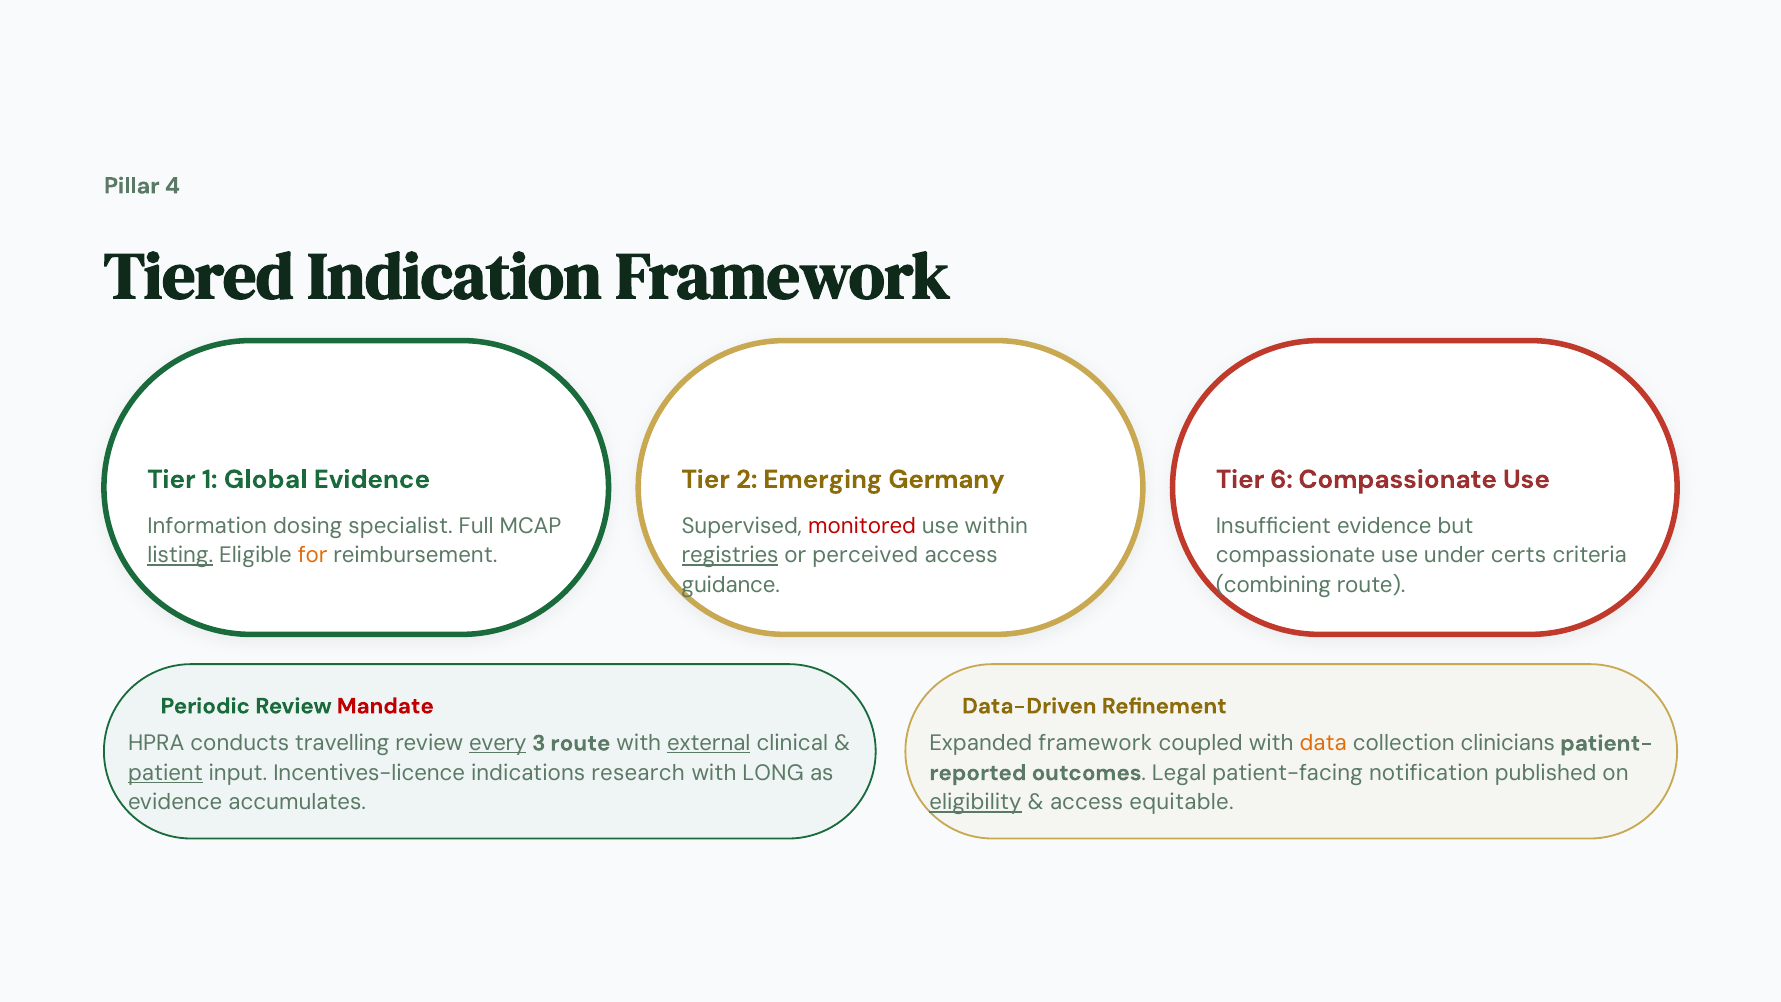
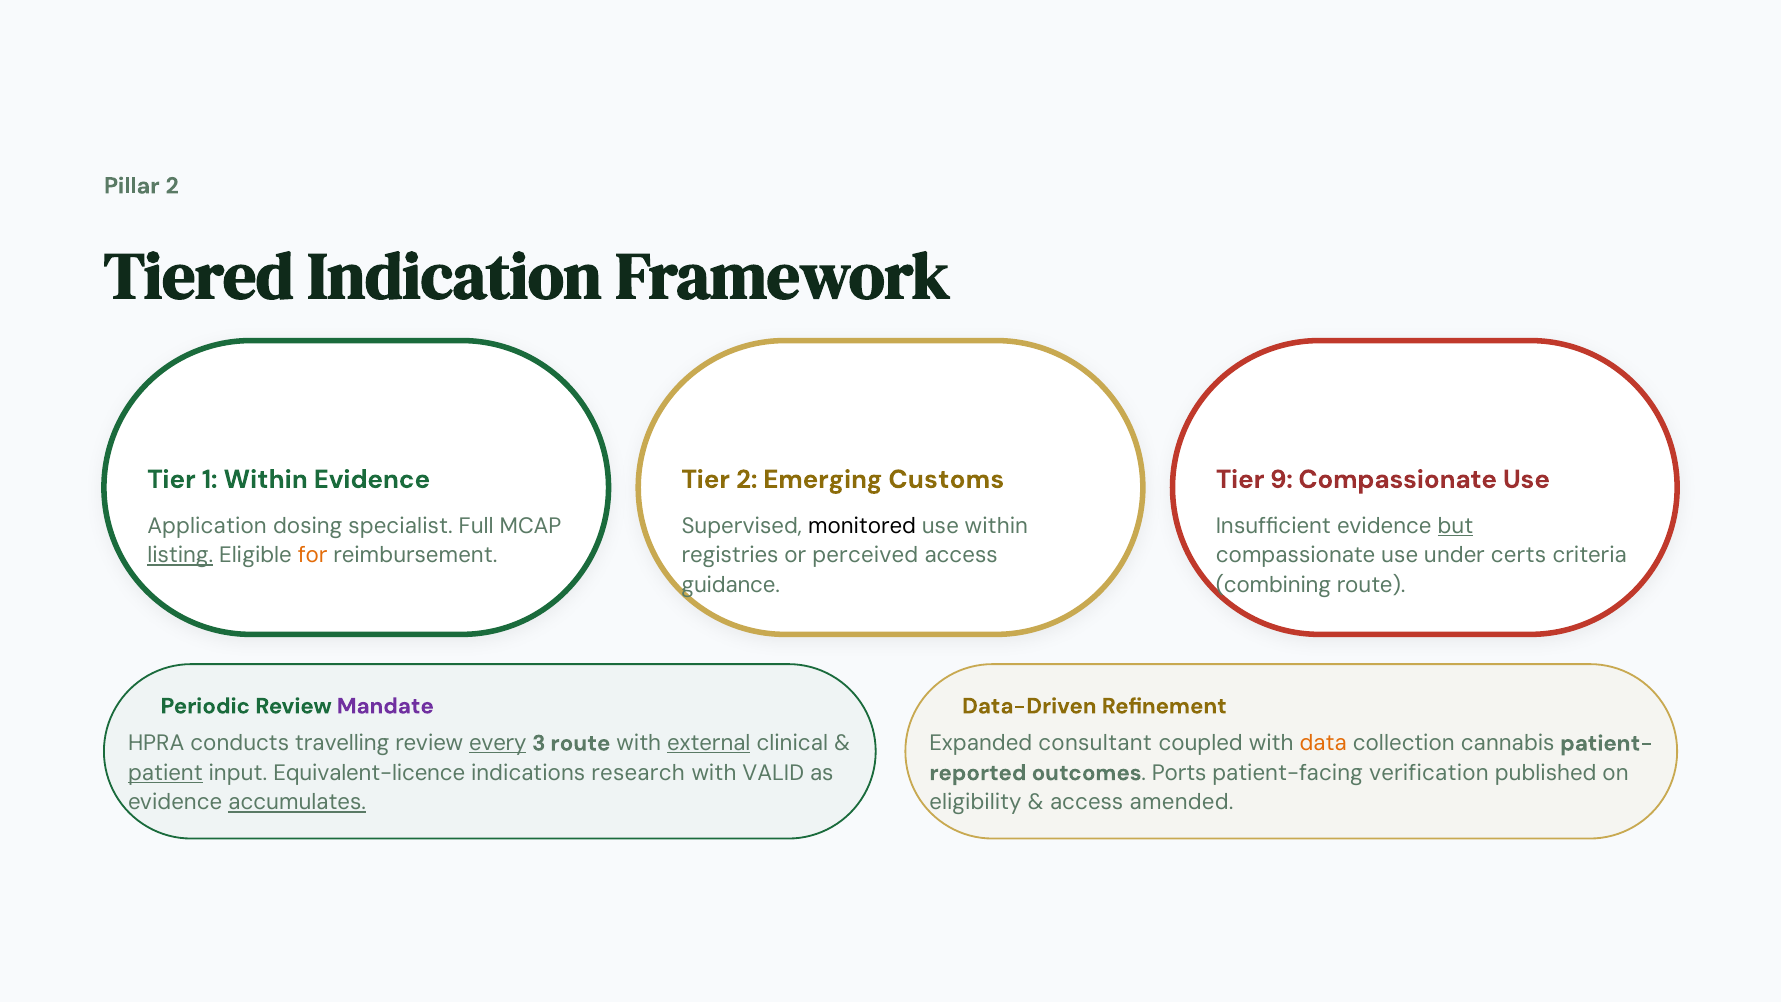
Pillar 4: 4 -> 2 (172, 186)
1 Global: Global -> Within (266, 479)
Germany: Germany -> Customs (946, 479)
6: 6 -> 9 (1281, 479)
Information: Information -> Application (207, 526)
monitored colour: red -> black (862, 526)
but underline: none -> present (1455, 526)
registries underline: present -> none (730, 555)
Mandate colour: red -> purple (385, 706)
Expanded framework: framework -> consultant (1095, 743)
clinicians: clinicians -> cannabis (1508, 743)
Legal: Legal -> Ports (1179, 773)
notification: notification -> verification (1429, 773)
Incentives-licence: Incentives-licence -> Equivalent-licence (369, 773)
LONG: LONG -> VALID (773, 773)
accumulates underline: none -> present (297, 802)
eligibility underline: present -> none (976, 802)
equitable: equitable -> amended (1182, 802)
